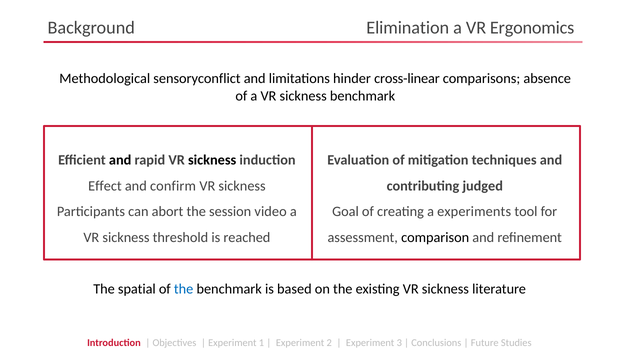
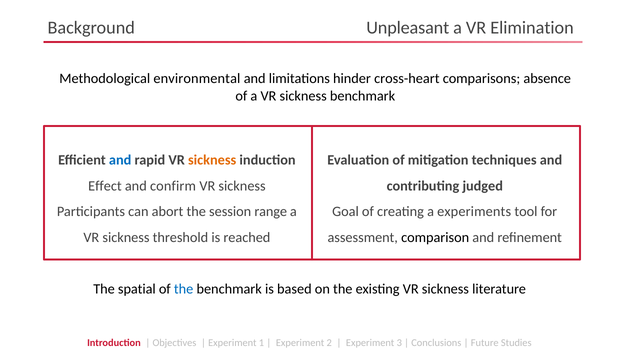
Elimination: Elimination -> Unpleasant (408, 28)
Ergonomics: Ergonomics -> Elimination (532, 28)
sensoryconflict: sensoryconflict -> environmental (197, 79)
cross-linear: cross-linear -> cross-heart (407, 79)
and colour: black -> blue (120, 160)
sickness colour: black -> orange (212, 160)
video: video -> range (271, 212)
